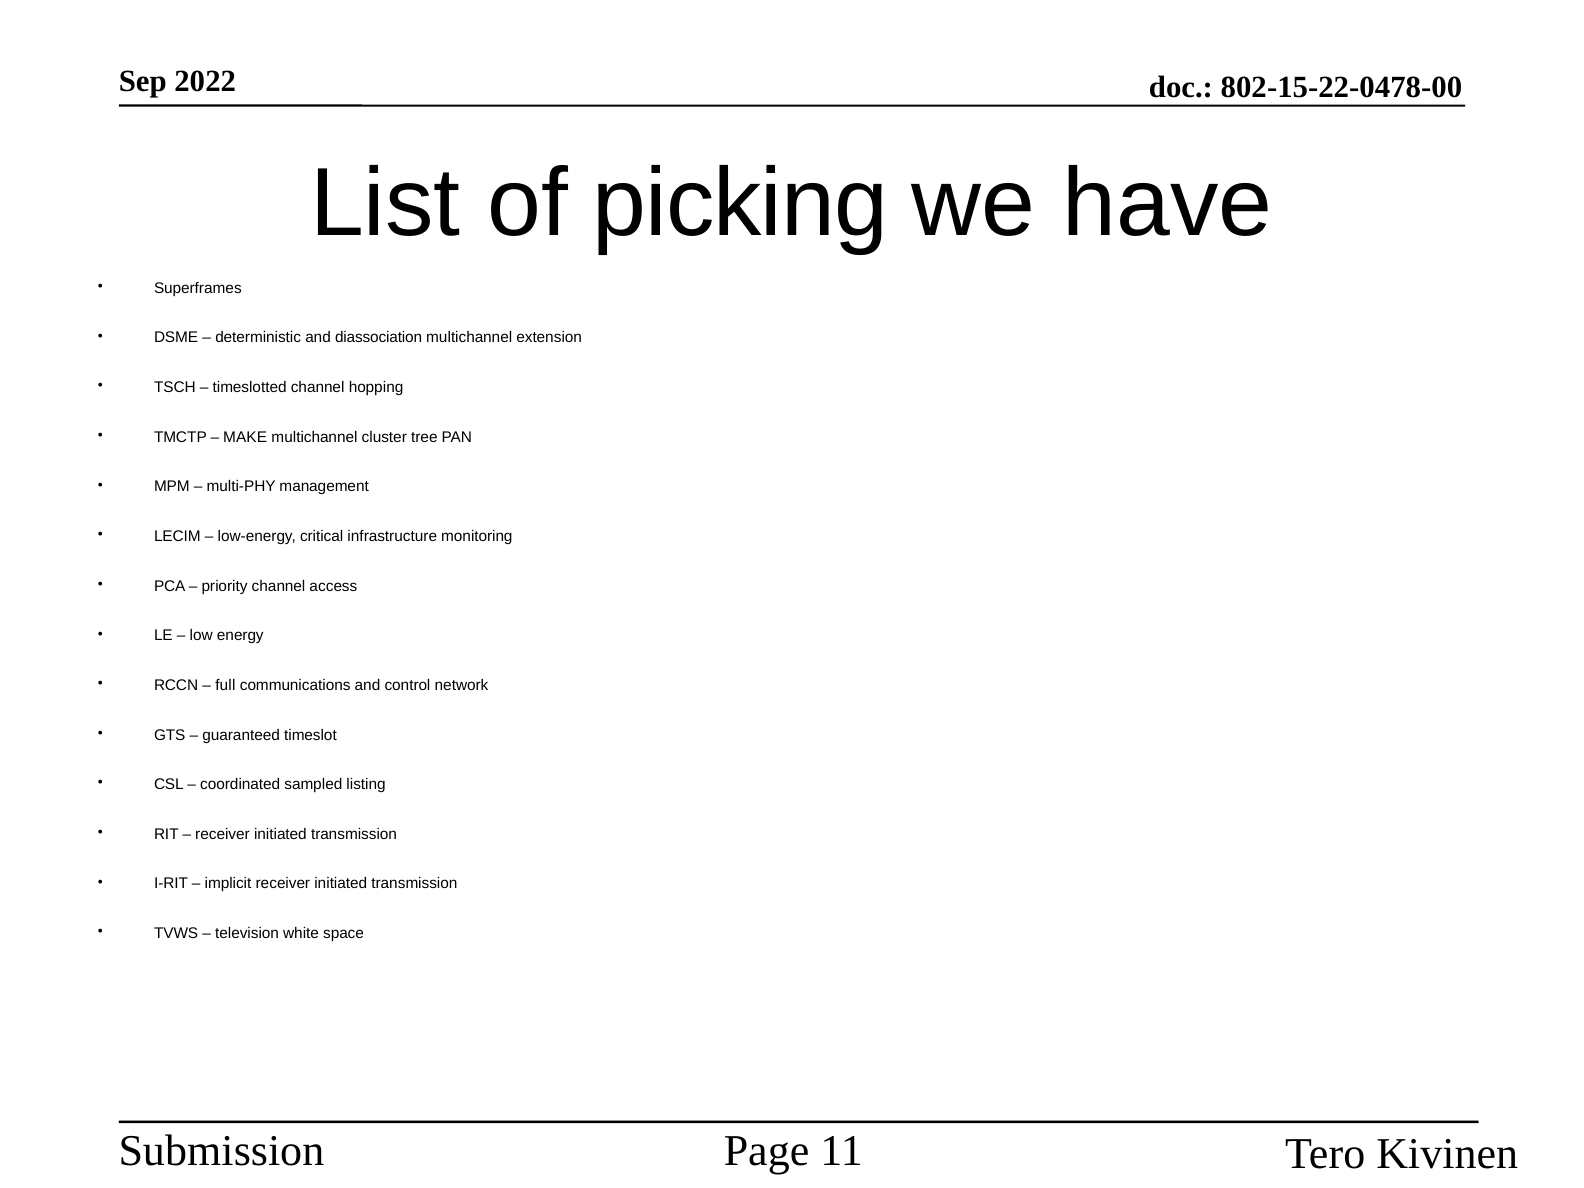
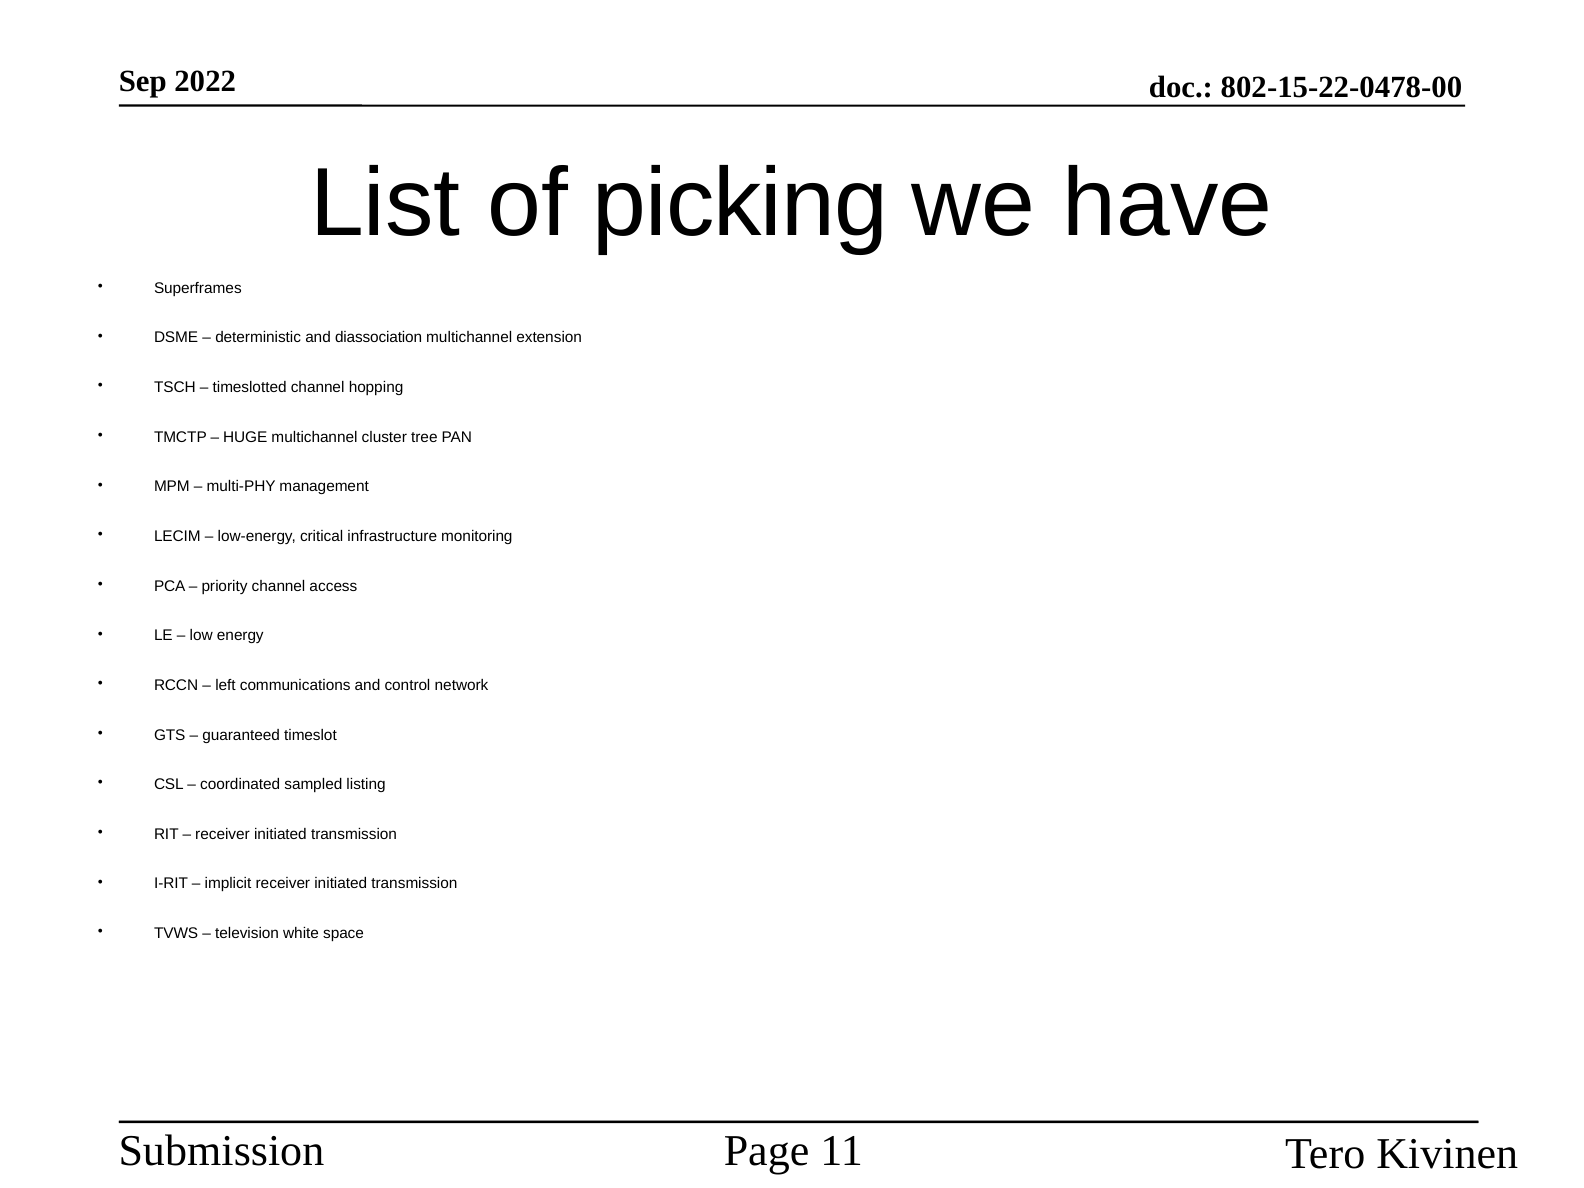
MAKE: MAKE -> HUGE (245, 437)
full: full -> left (225, 685)
